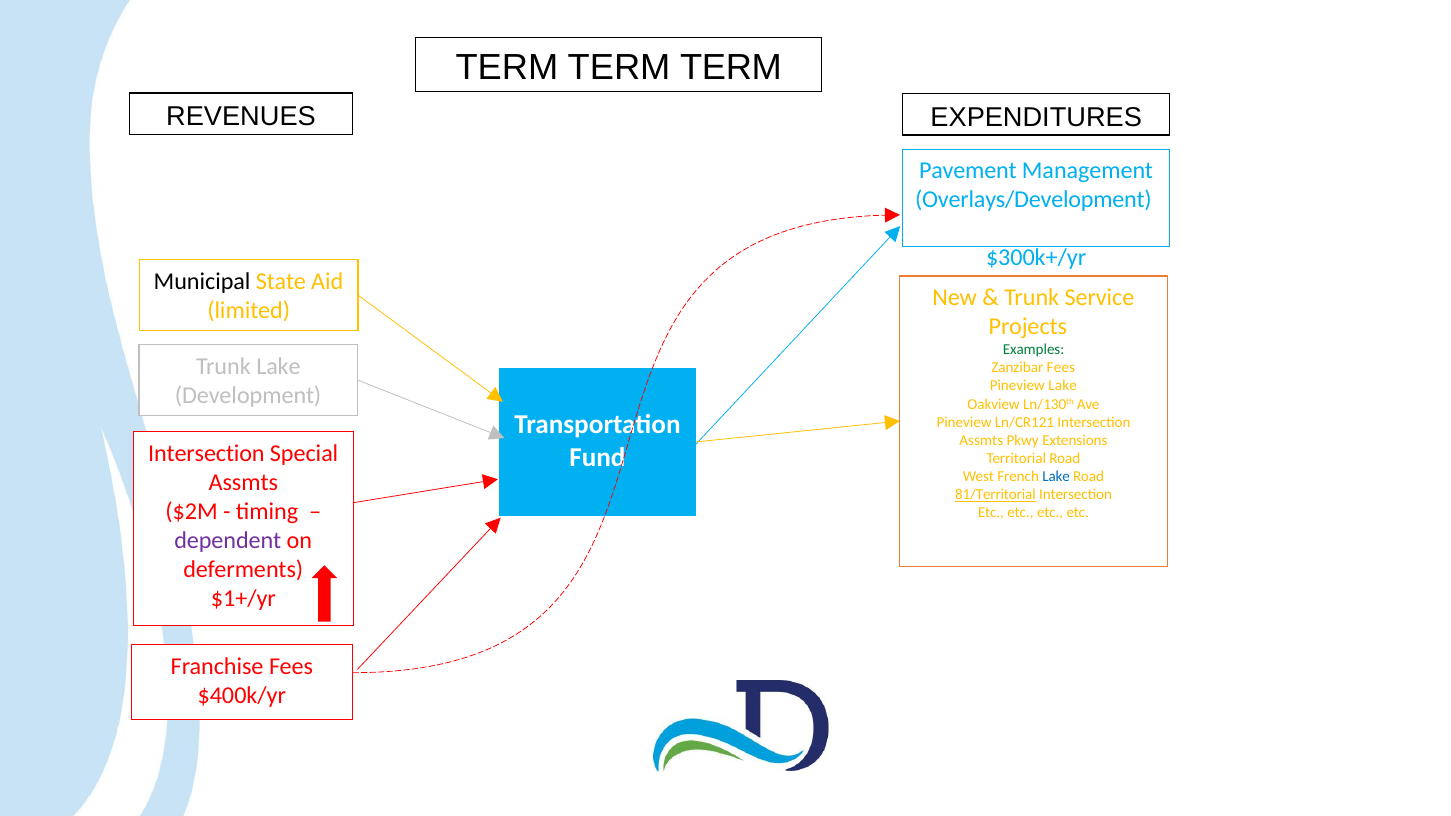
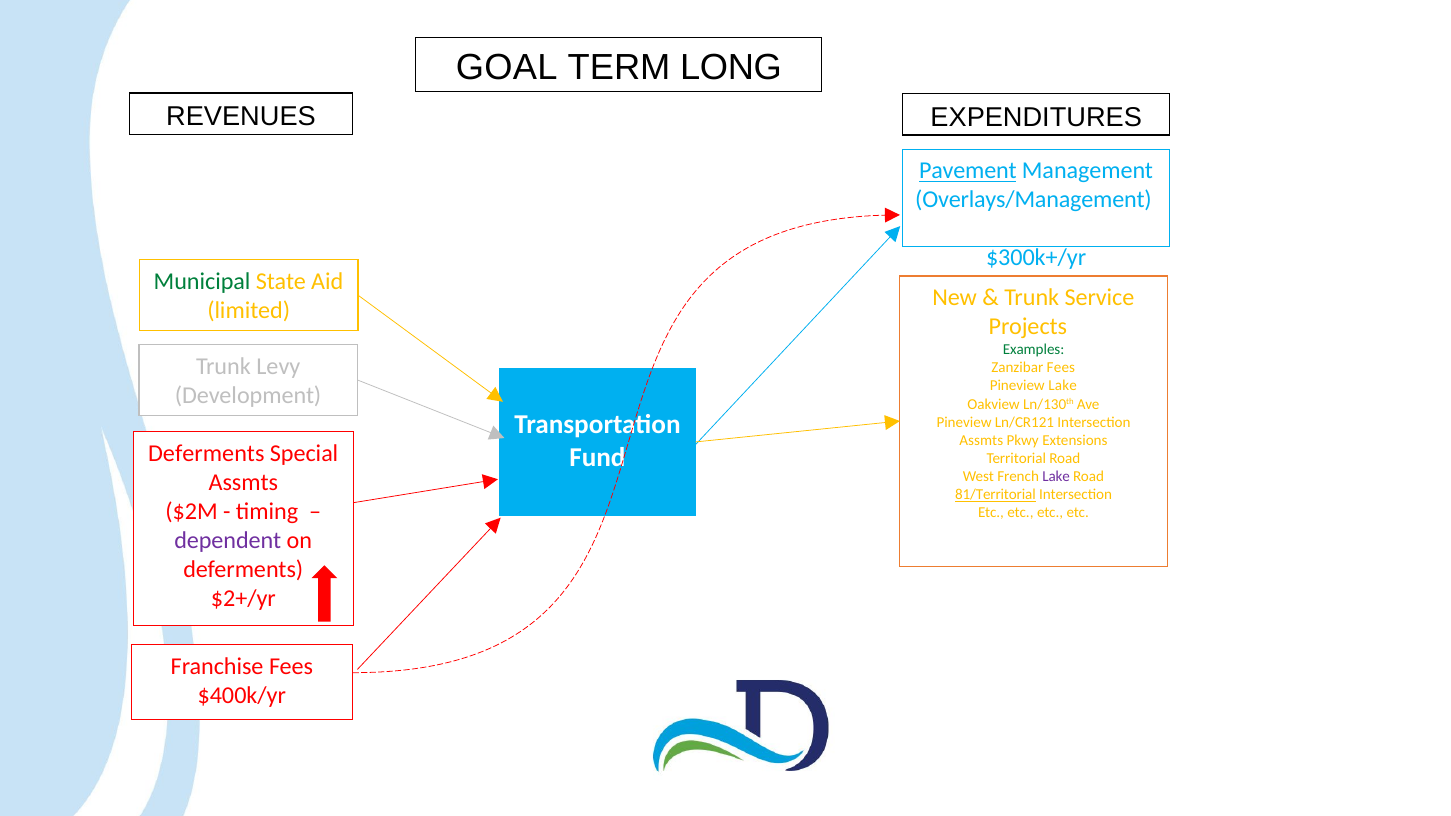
TERM: TERM -> GOAL (507, 68)
TERM: TERM -> LONG (731, 68)
Pavement underline: none -> present (968, 171)
Overlays/Development: Overlays/Development -> Overlays/Management (1033, 200)
Municipal colour: black -> green (202, 281)
Trunk Lake: Lake -> Levy (278, 366)
Intersection: Intersection -> Deferments (206, 454)
Lake colour: blue -> purple (1056, 477)
$1+/yr: $1+/yr -> $2+/yr (243, 599)
